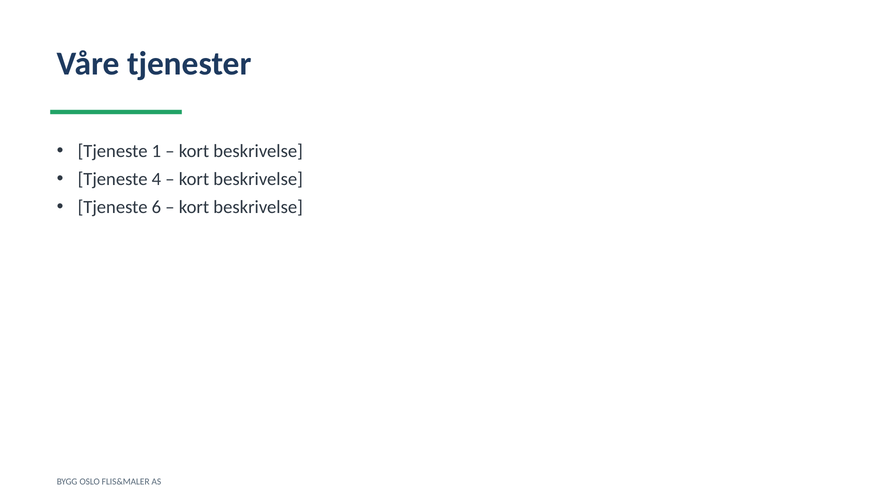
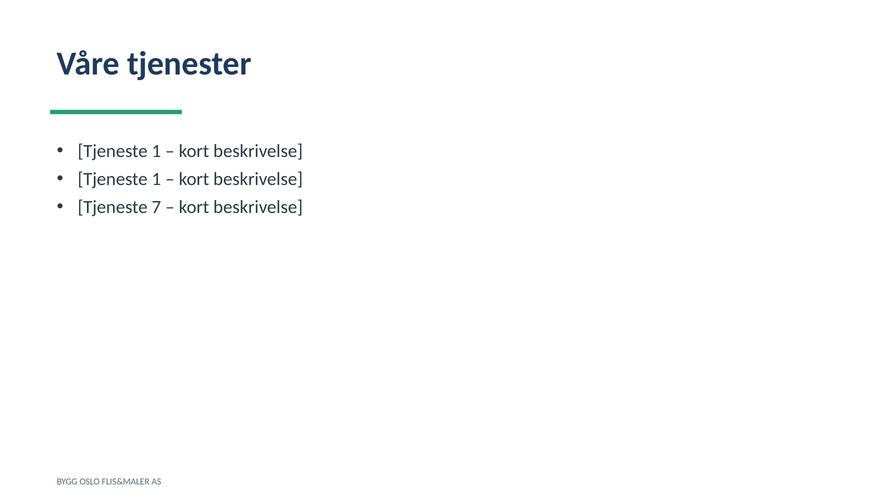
4: 4 -> 1 (156, 179)
6: 6 -> 7 (156, 207)
